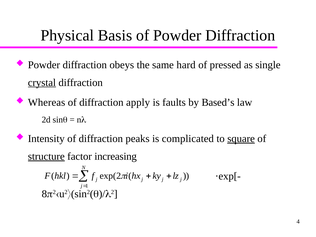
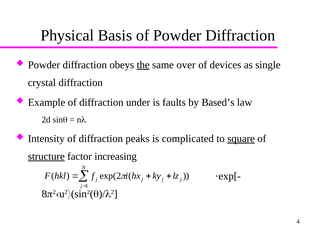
the underline: none -> present (143, 65)
hard: hard -> over (186, 65)
pressed: pressed -> devices (226, 65)
crystal underline: present -> none (42, 83)
Whereas: Whereas -> Example (47, 102)
apply: apply -> under (138, 102)
